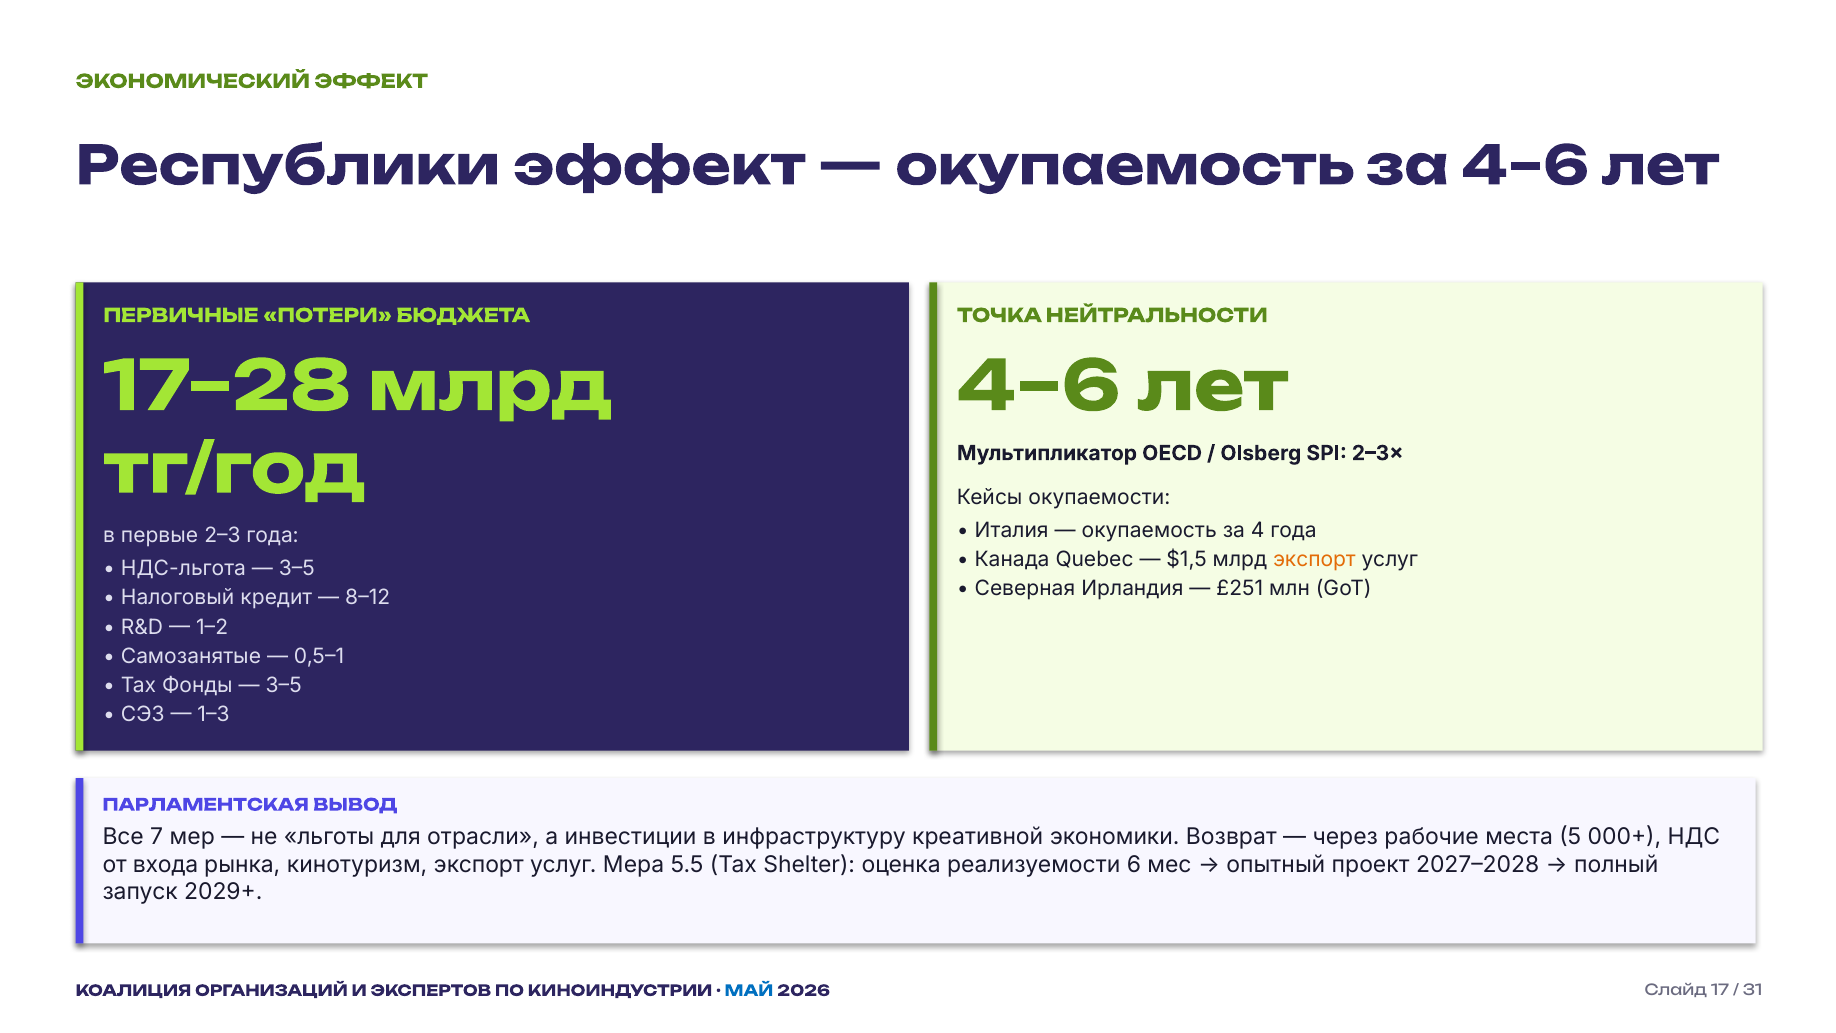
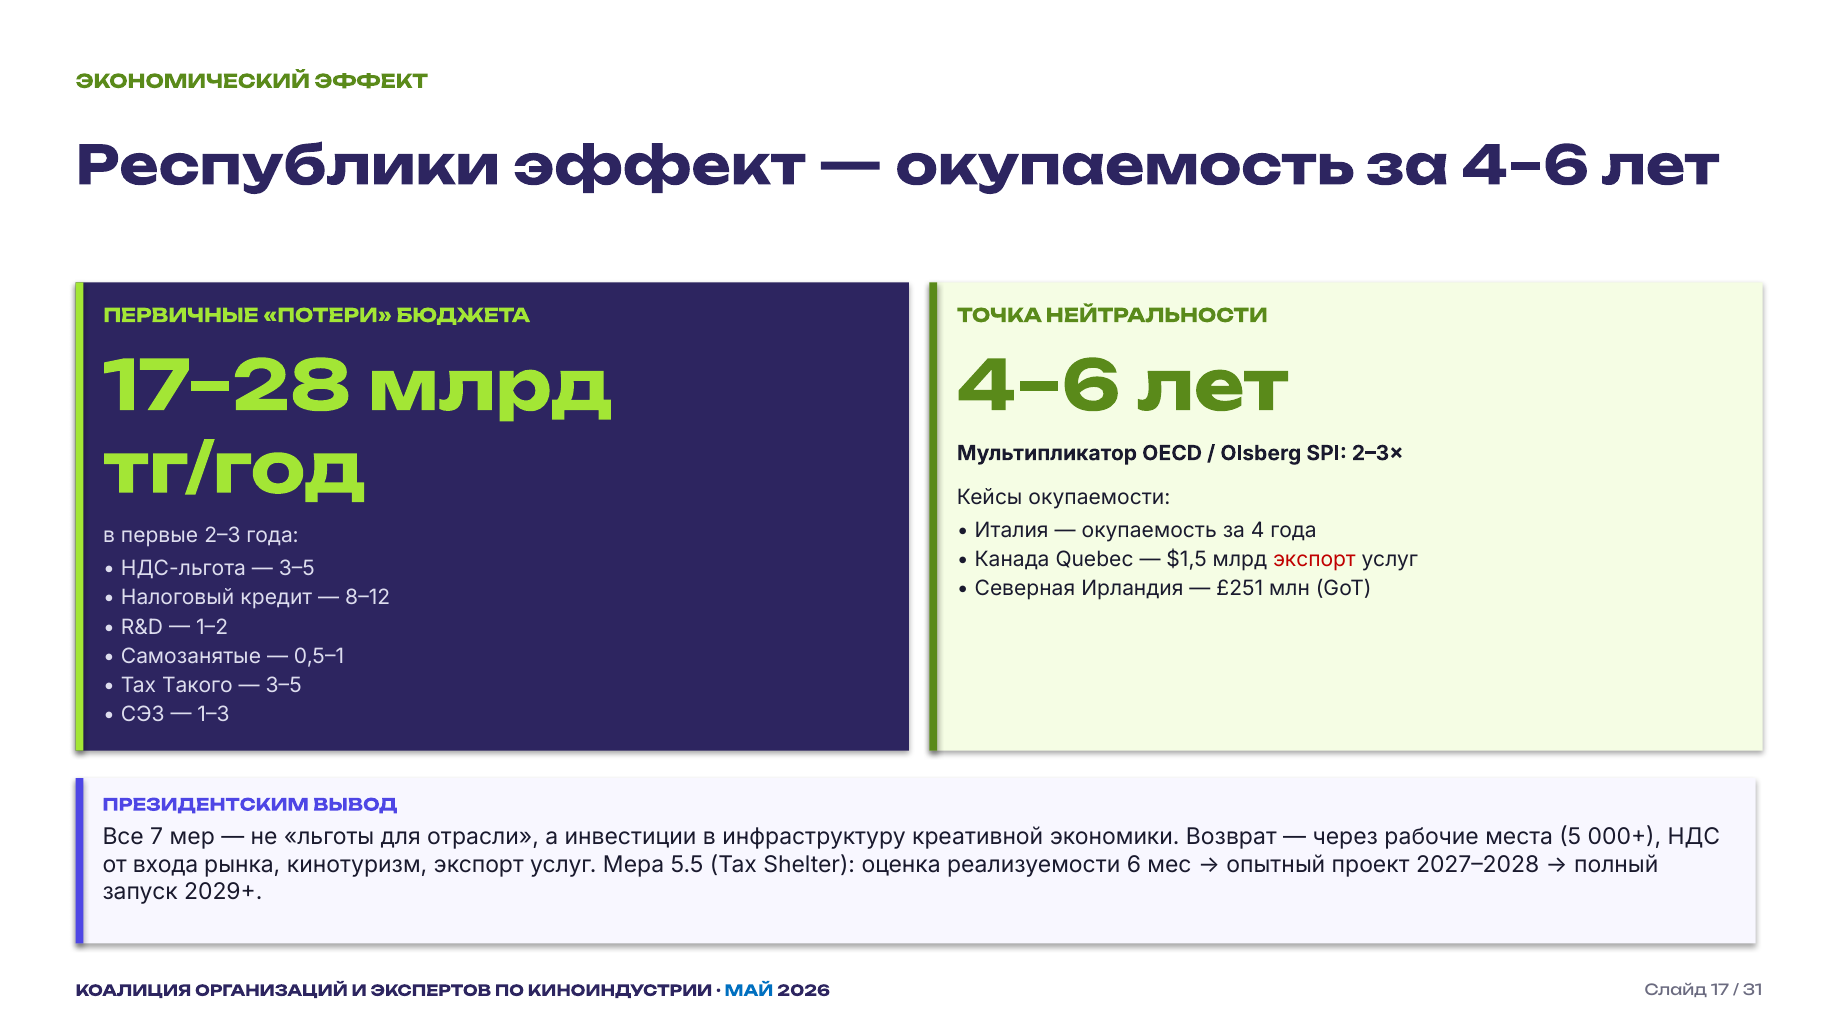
экспорт colour: orange -> red (1314, 560)
Фонды: Фонды -> Такого (197, 685)
ПАРЛАМЕНТСКАЯ: ПАРЛАМЕНТСКАЯ -> ПРЕЗИДЕНТСКИМ (206, 805)
